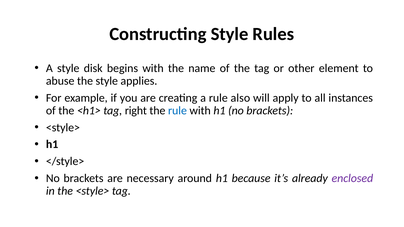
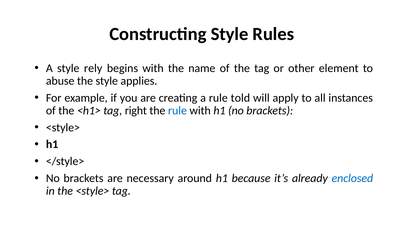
disk: disk -> rely (93, 68)
also: also -> told (240, 98)
enclosed colour: purple -> blue (352, 178)
